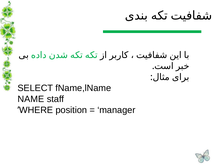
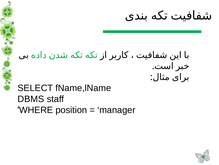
NAME: NAME -> DBMS (31, 99)
